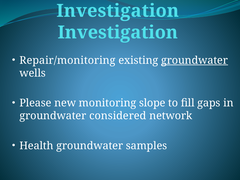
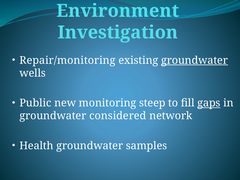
Investigation: Investigation -> Environment (118, 11)
Please: Please -> Public (35, 103)
slope: slope -> steep (152, 103)
gaps underline: none -> present (209, 103)
